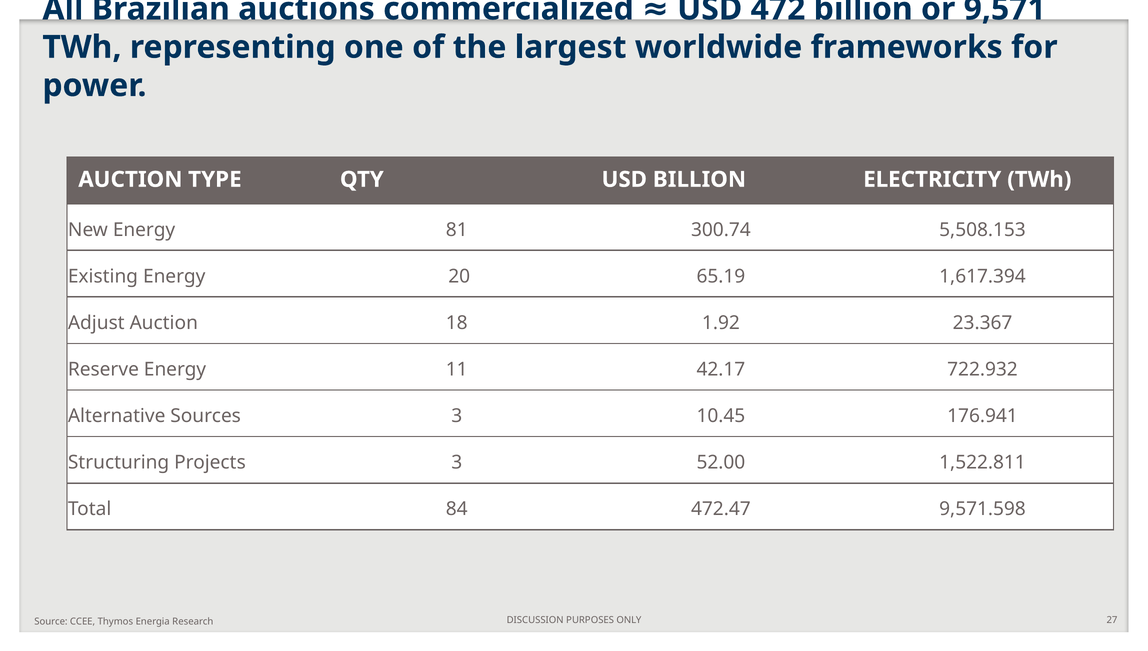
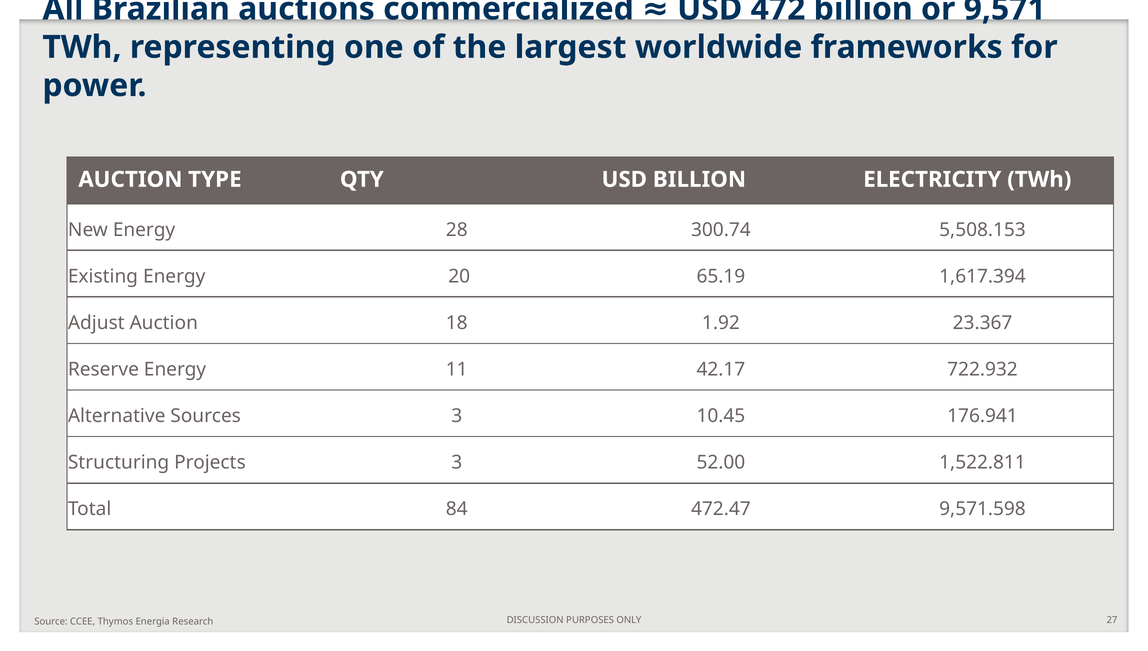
81: 81 -> 28 (457, 230)
